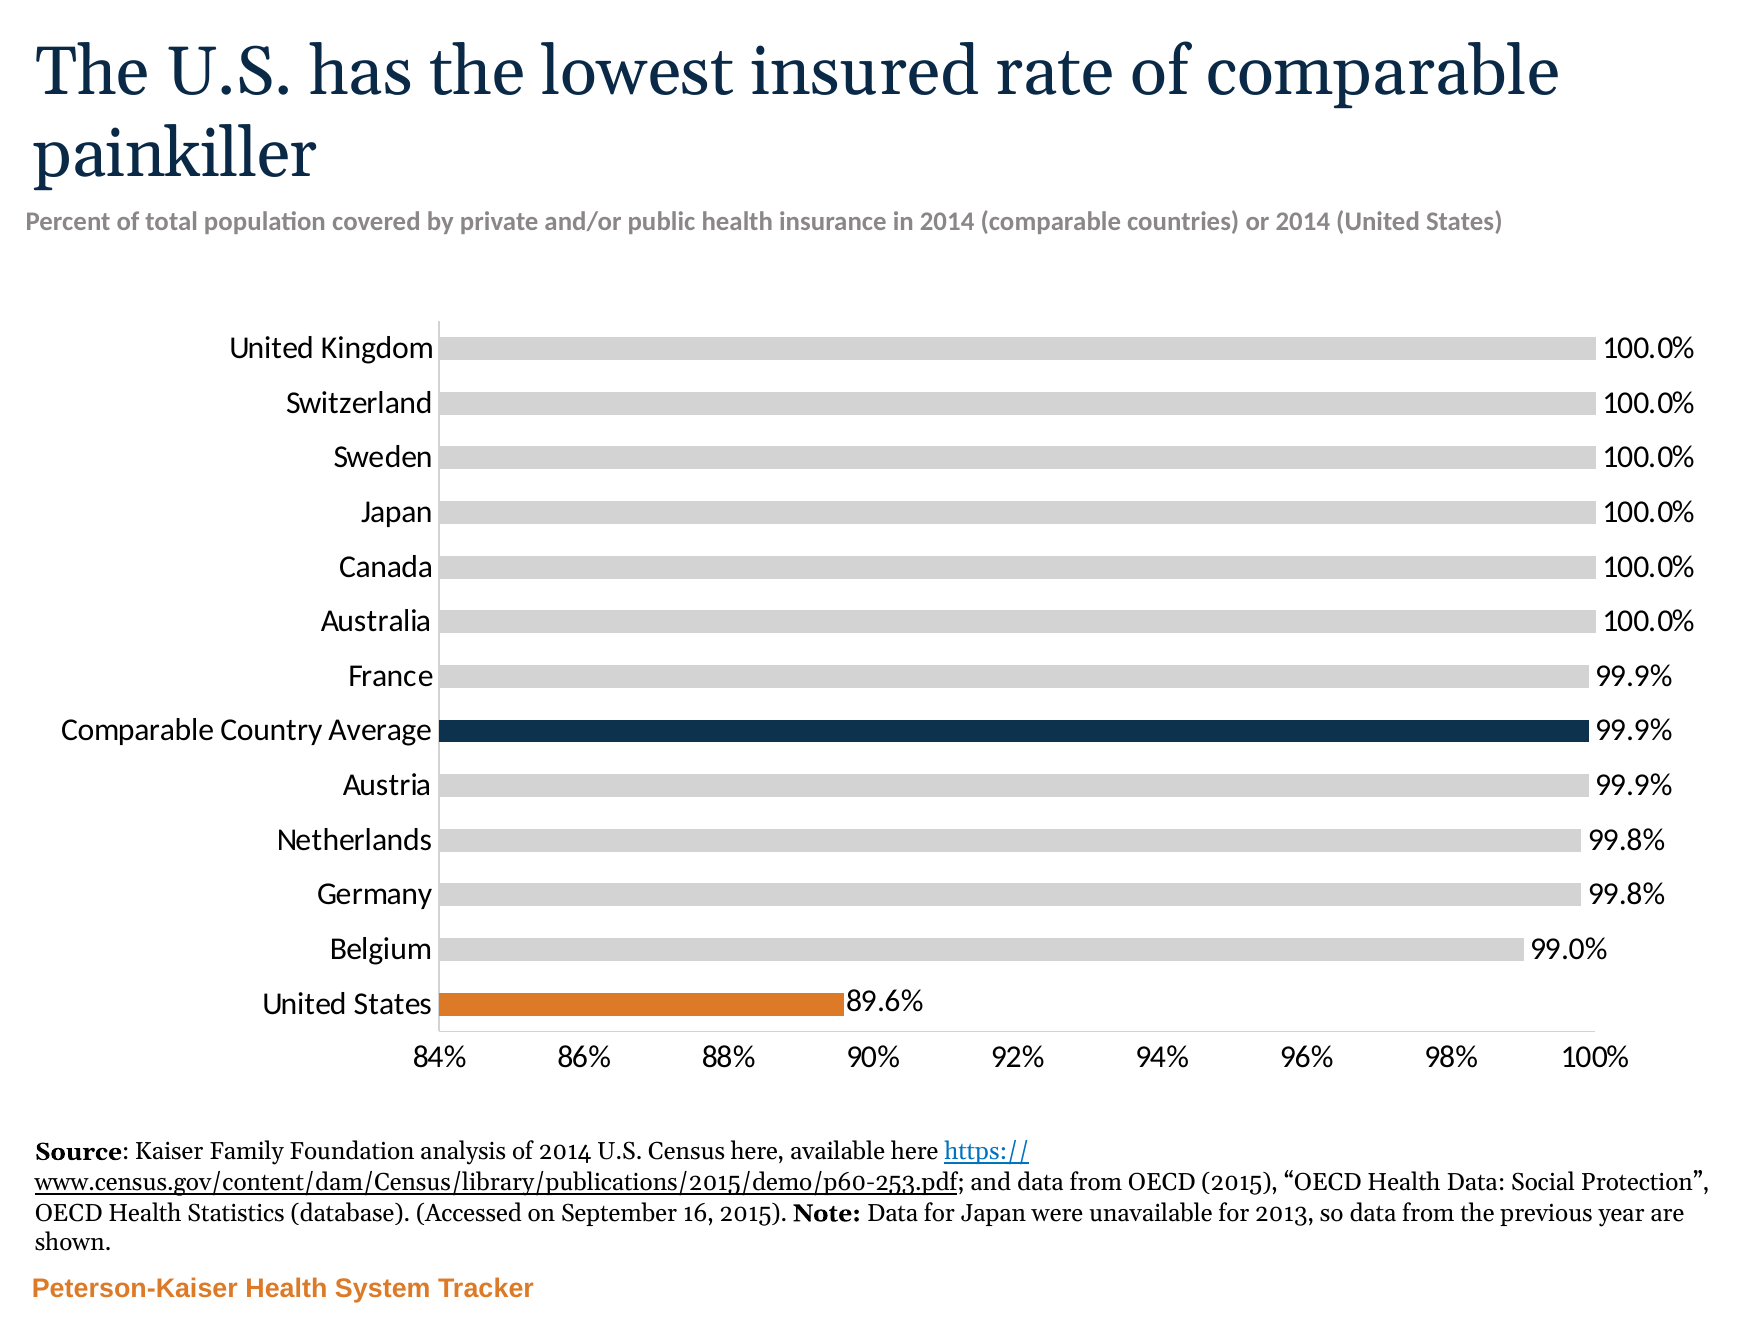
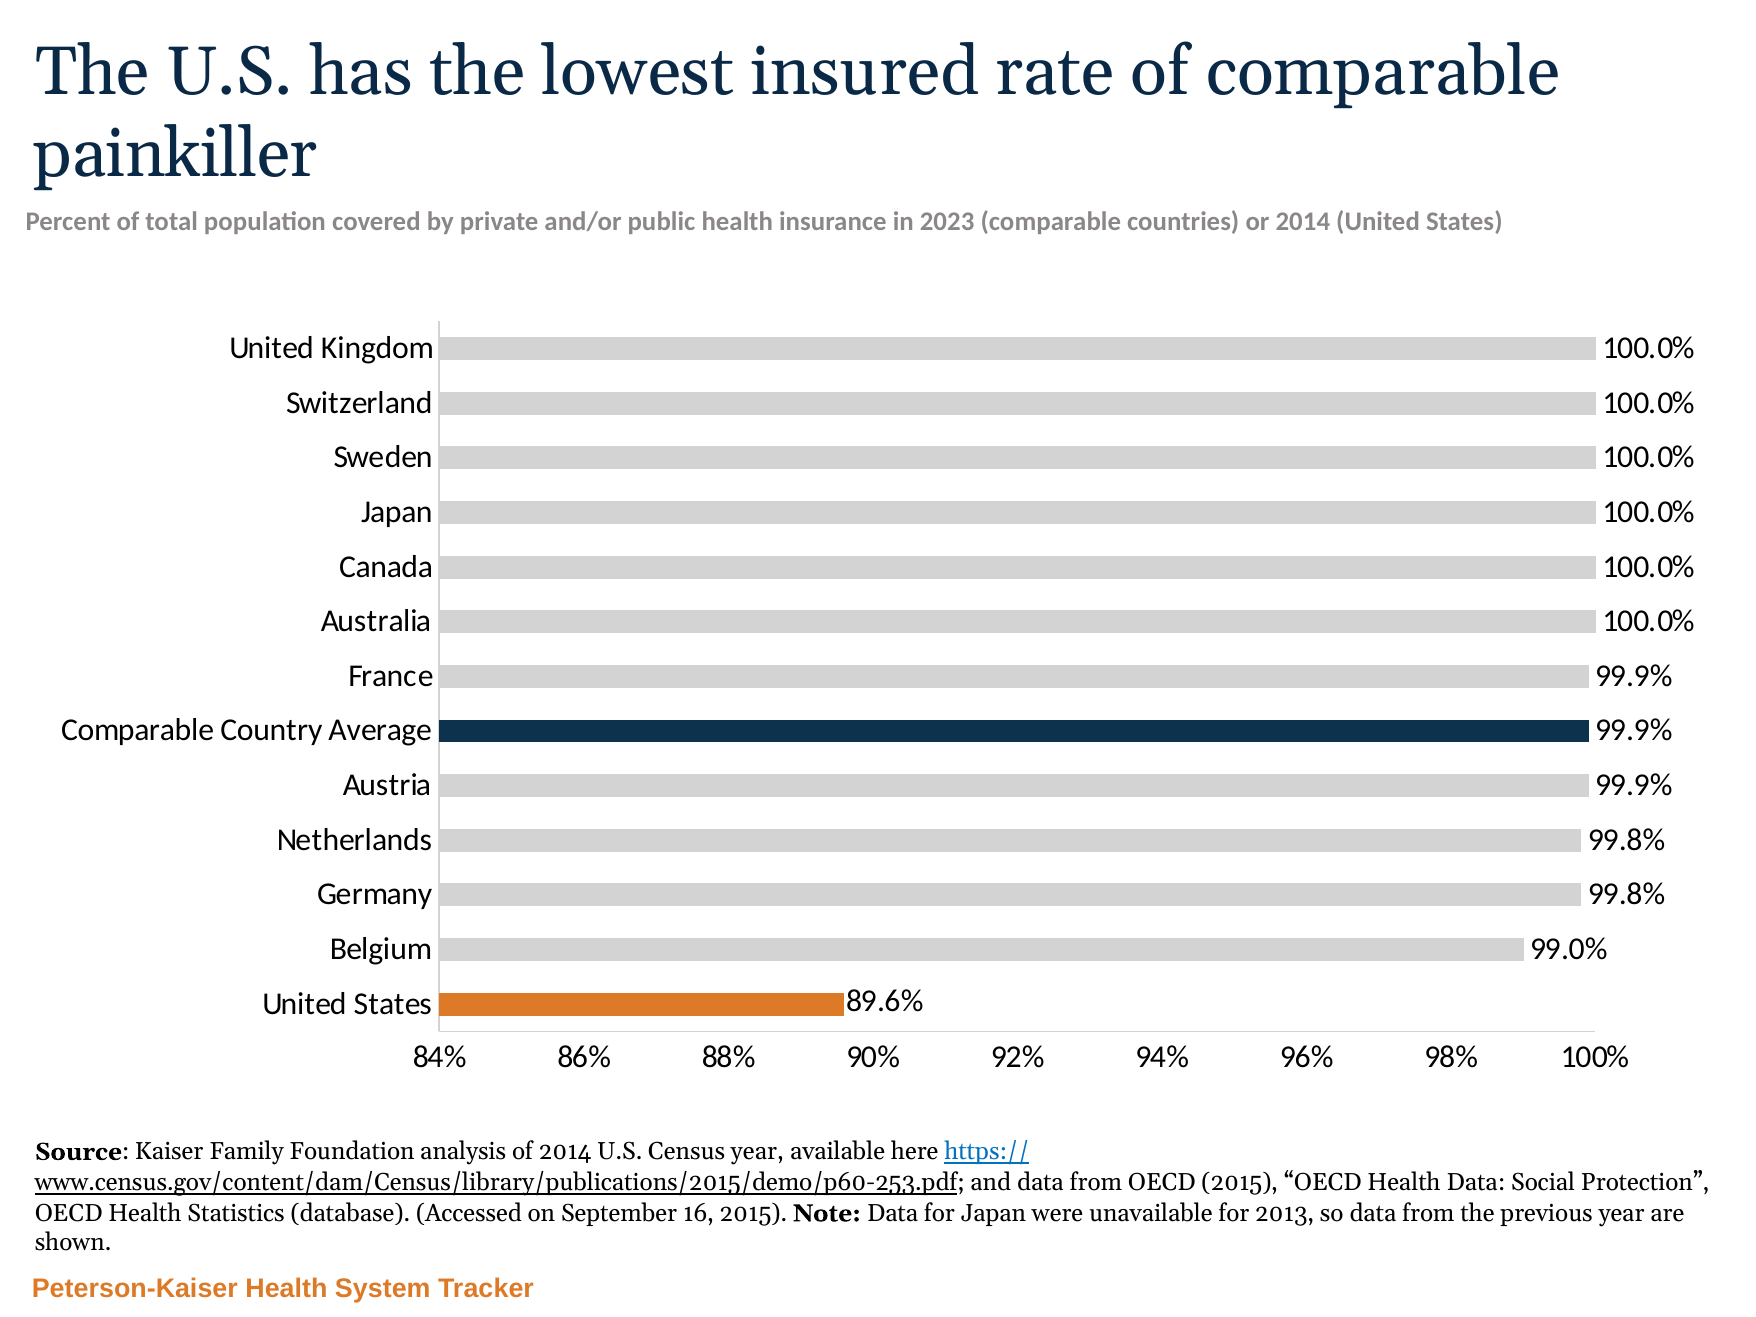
in 2014: 2014 -> 2023 (947, 221)
Census here: here -> year (757, 1152)
